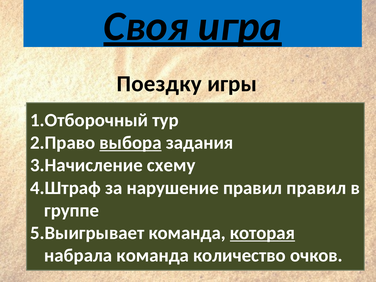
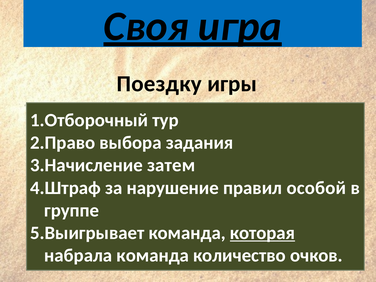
выбора underline: present -> none (131, 143)
схему: схему -> затем (171, 165)
правил правил: правил -> особой (316, 188)
